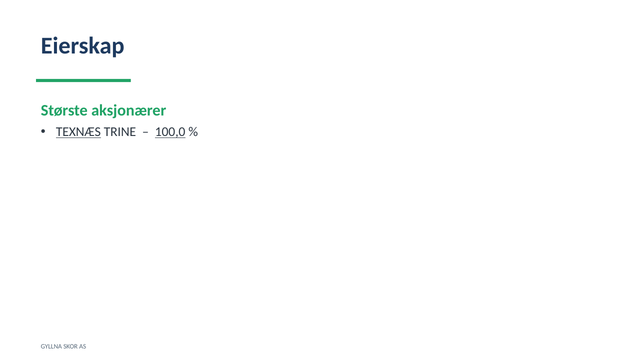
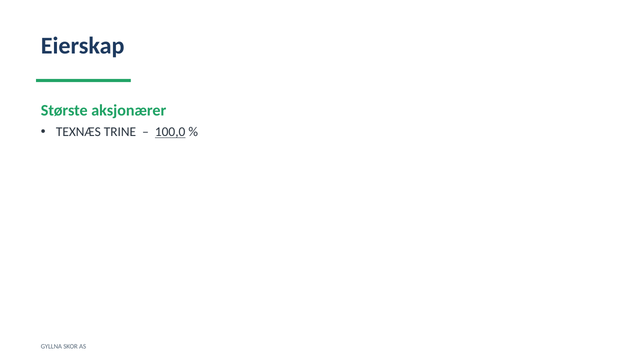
TEXNÆS underline: present -> none (78, 132)
